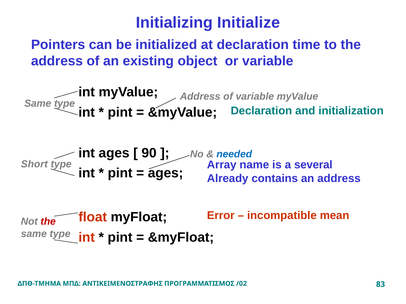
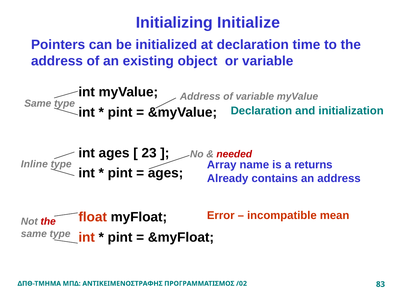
90: 90 -> 23 (149, 153)
needed colour: blue -> red (234, 154)
Short: Short -> Inline (34, 164)
several: several -> returns (313, 165)
